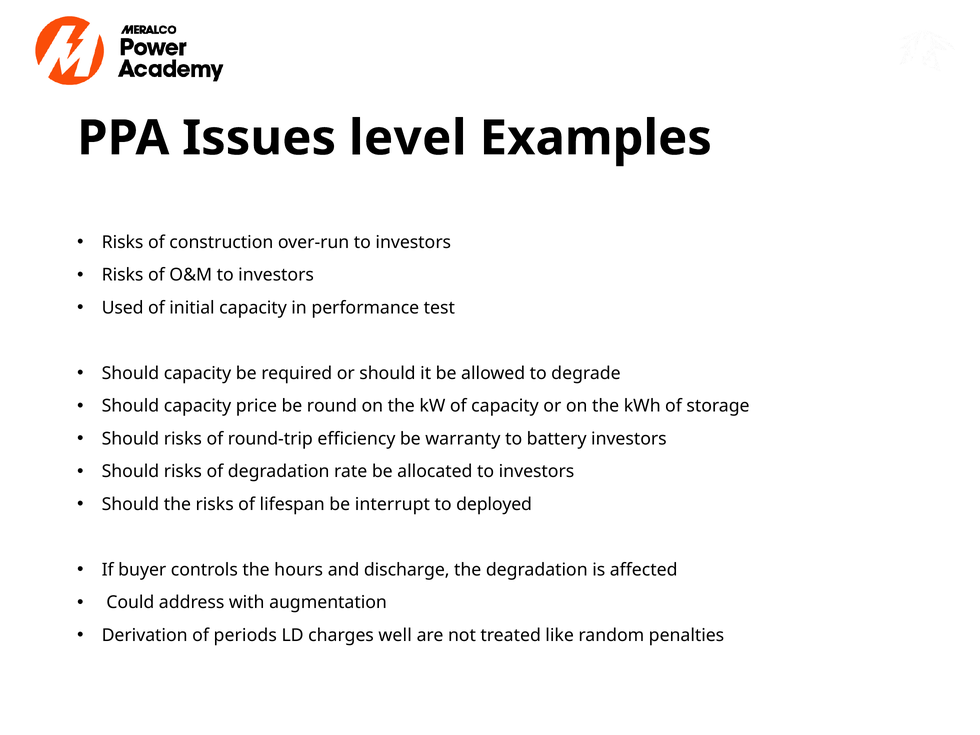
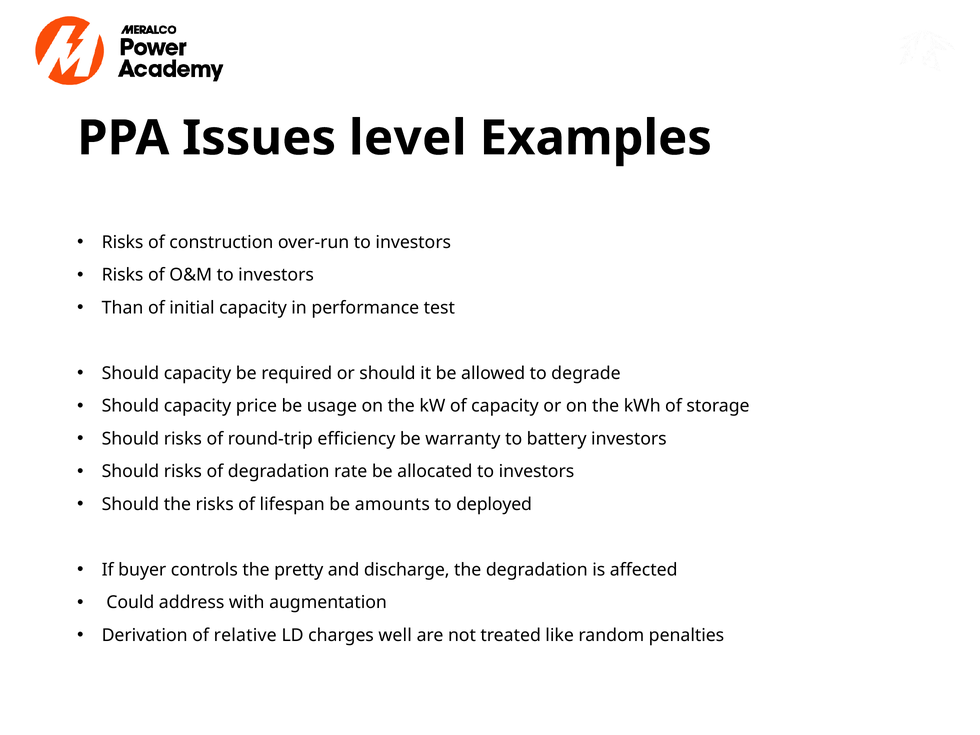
Used: Used -> Than (123, 308)
round: round -> usage (332, 406)
interrupt: interrupt -> amounts (392, 504)
hours: hours -> pretty (299, 570)
periods: periods -> relative (245, 635)
